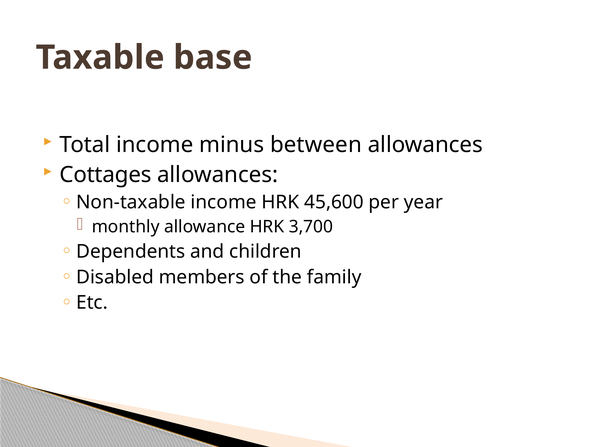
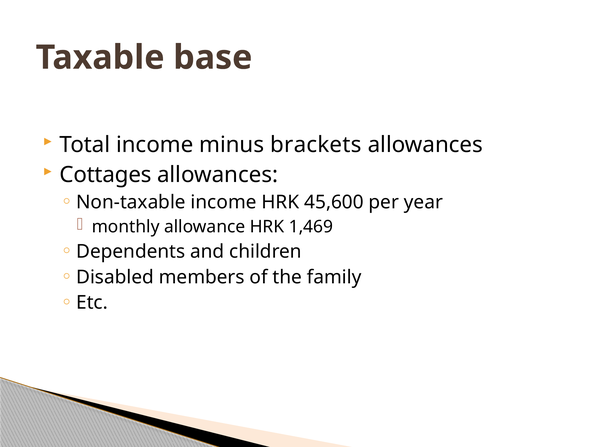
between: between -> brackets (316, 145)
3,700: 3,700 -> 1,469 (311, 227)
